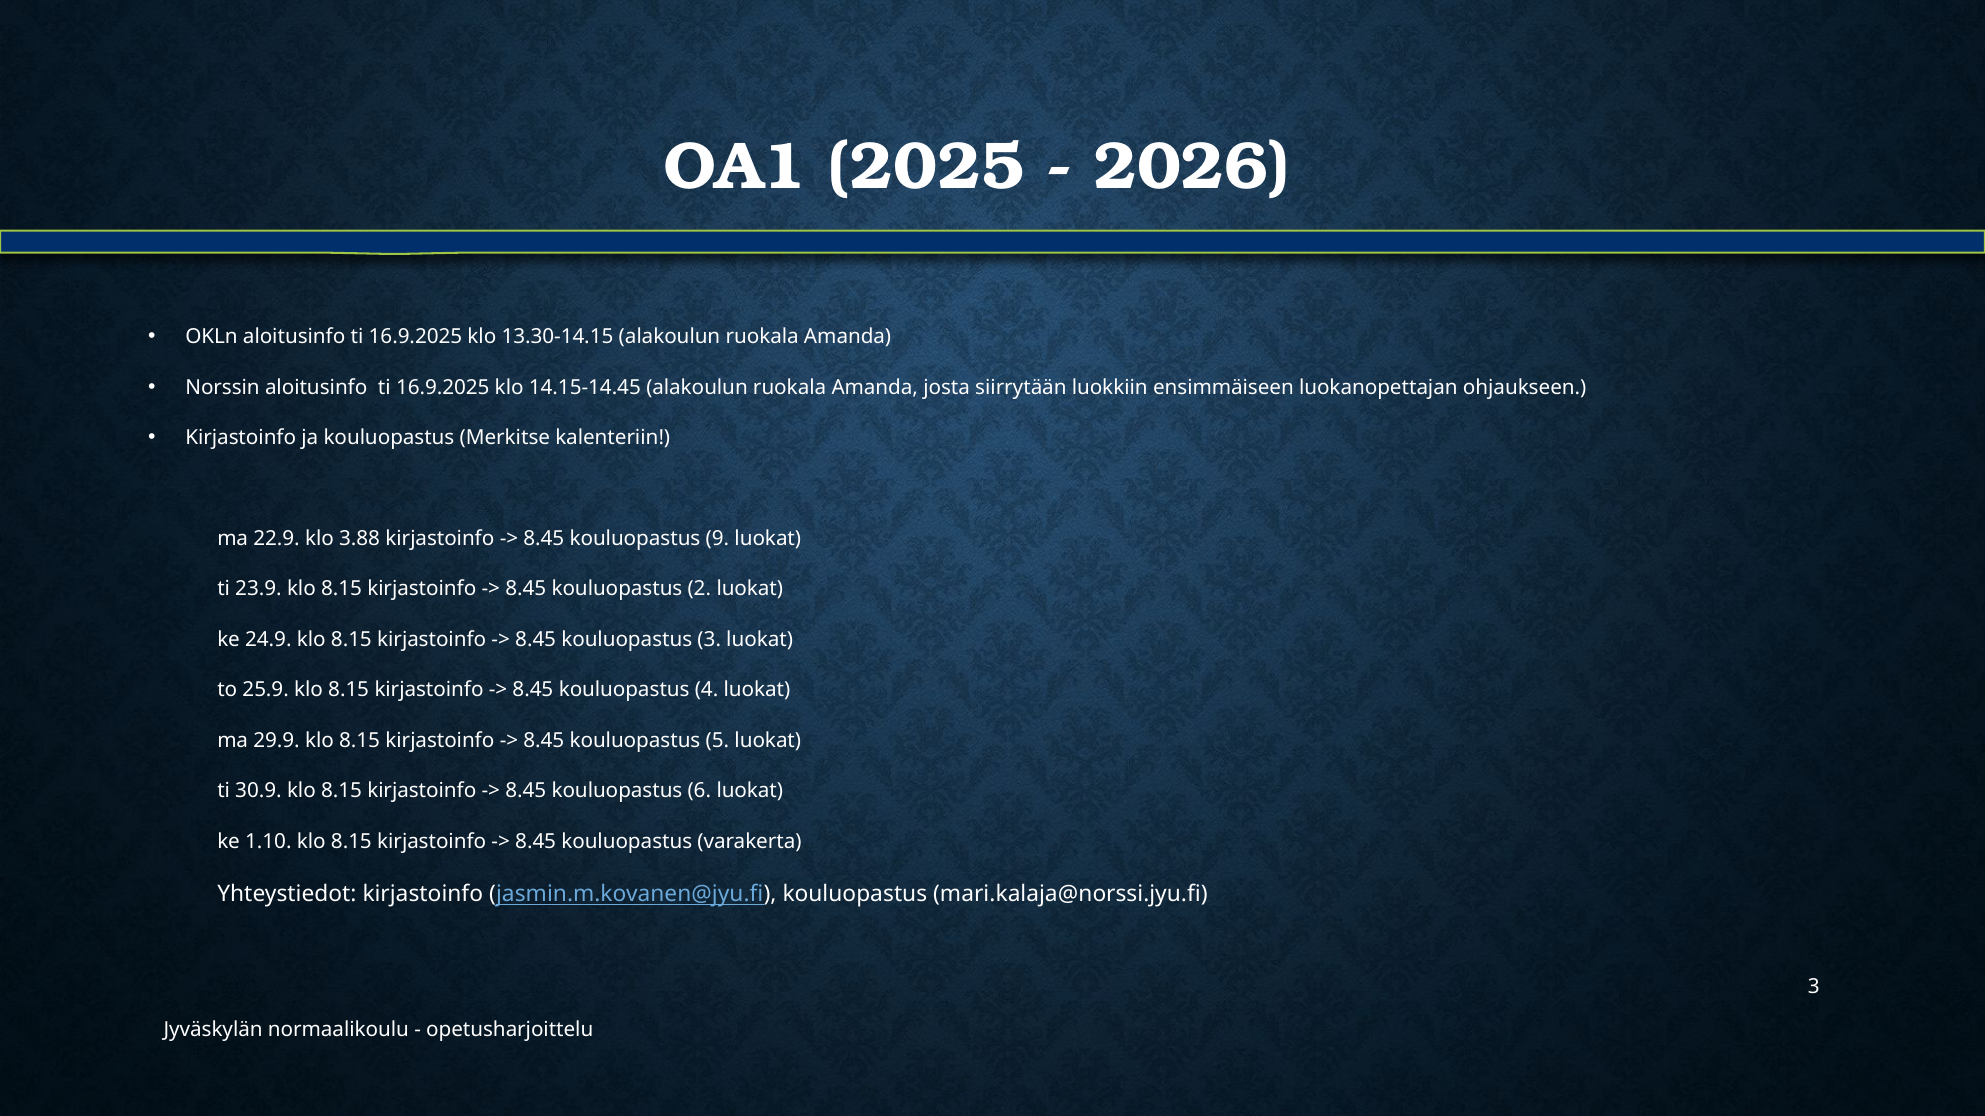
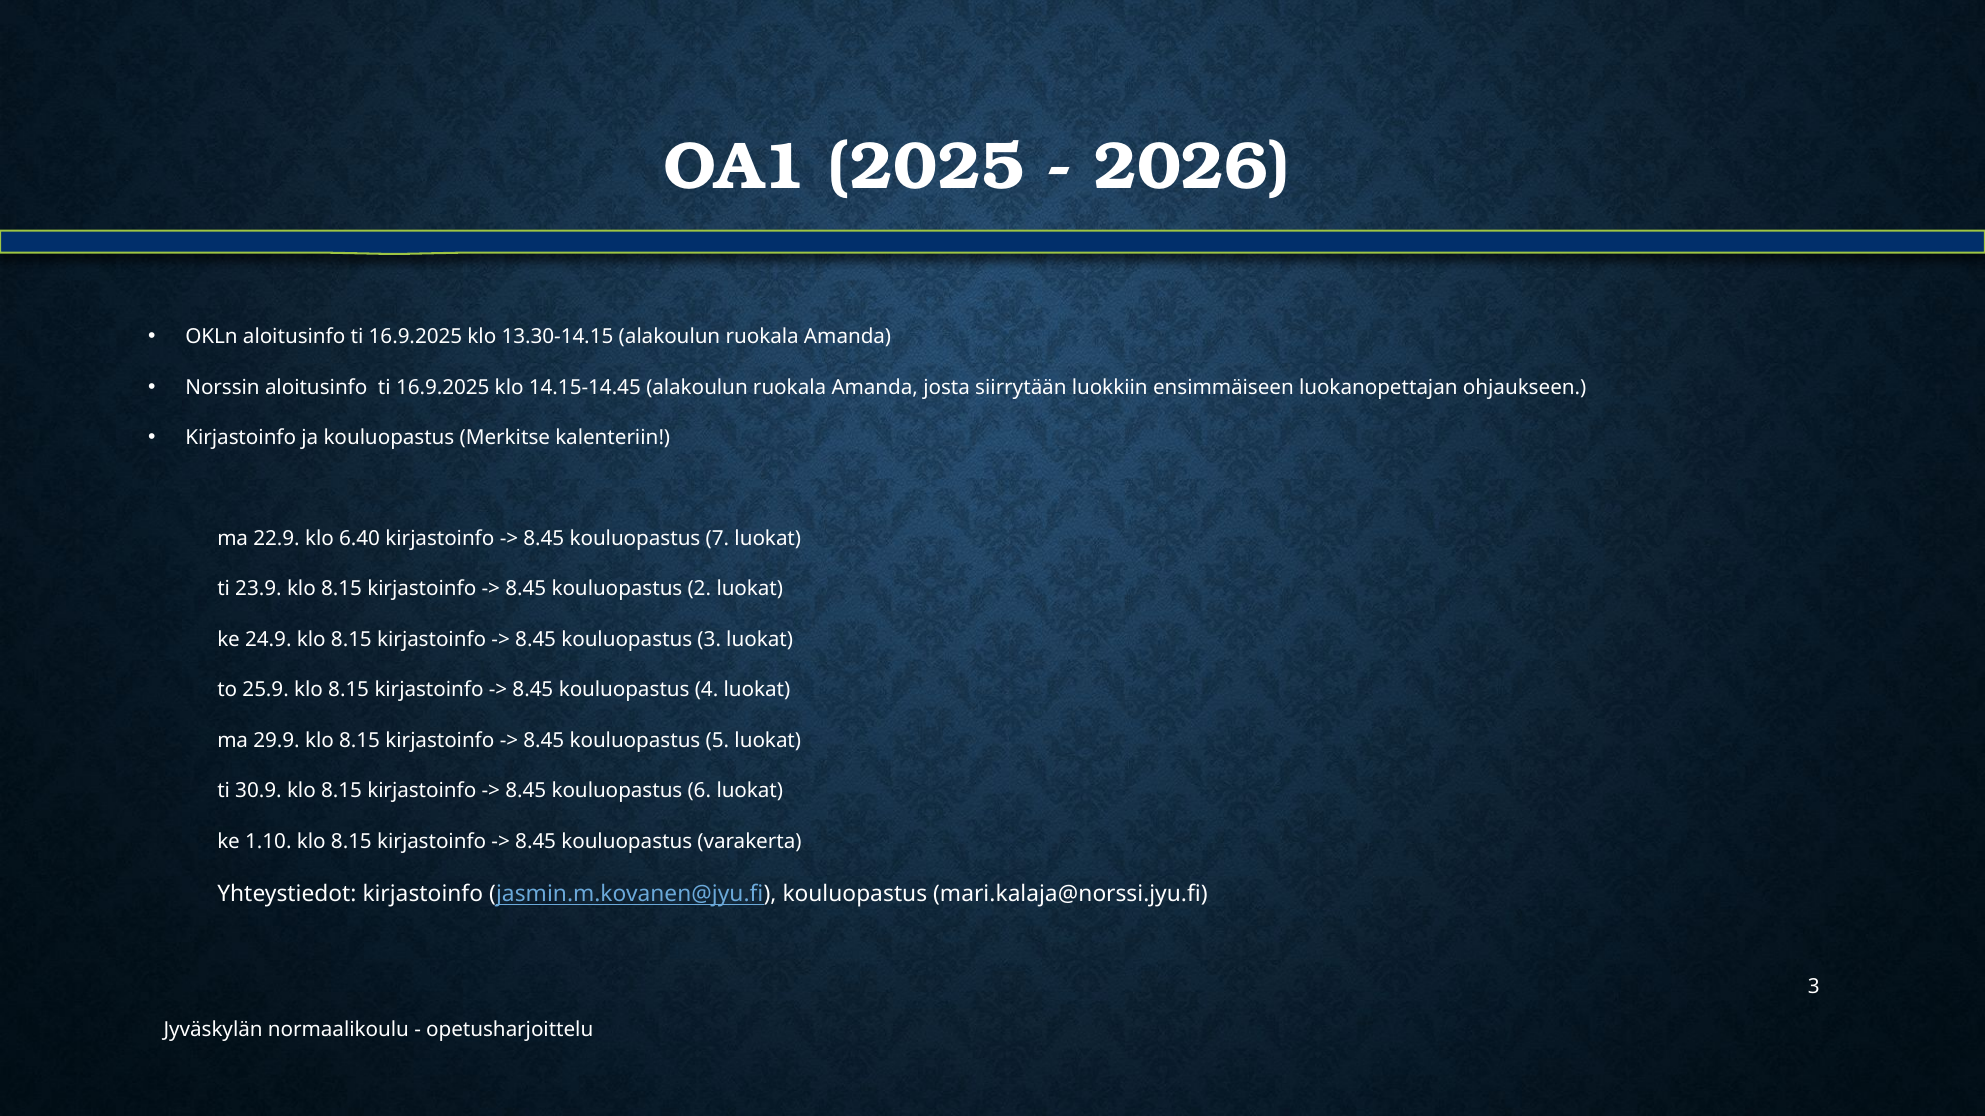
3.88: 3.88 -> 6.40 (360, 539)
9: 9 -> 7 (717, 539)
